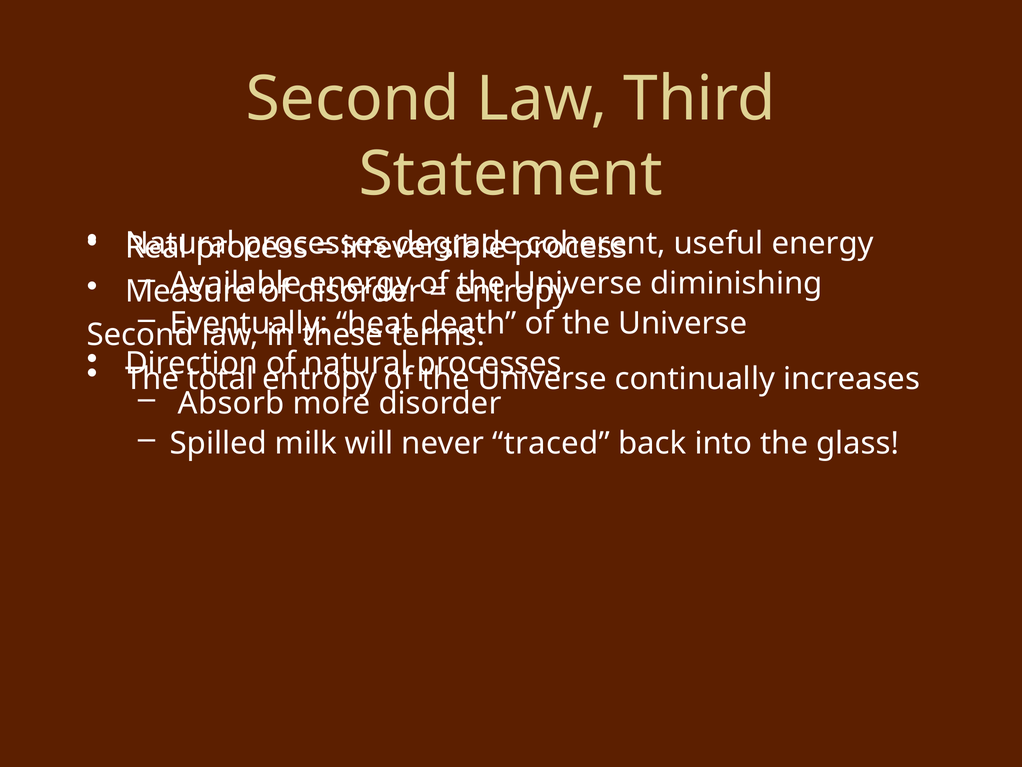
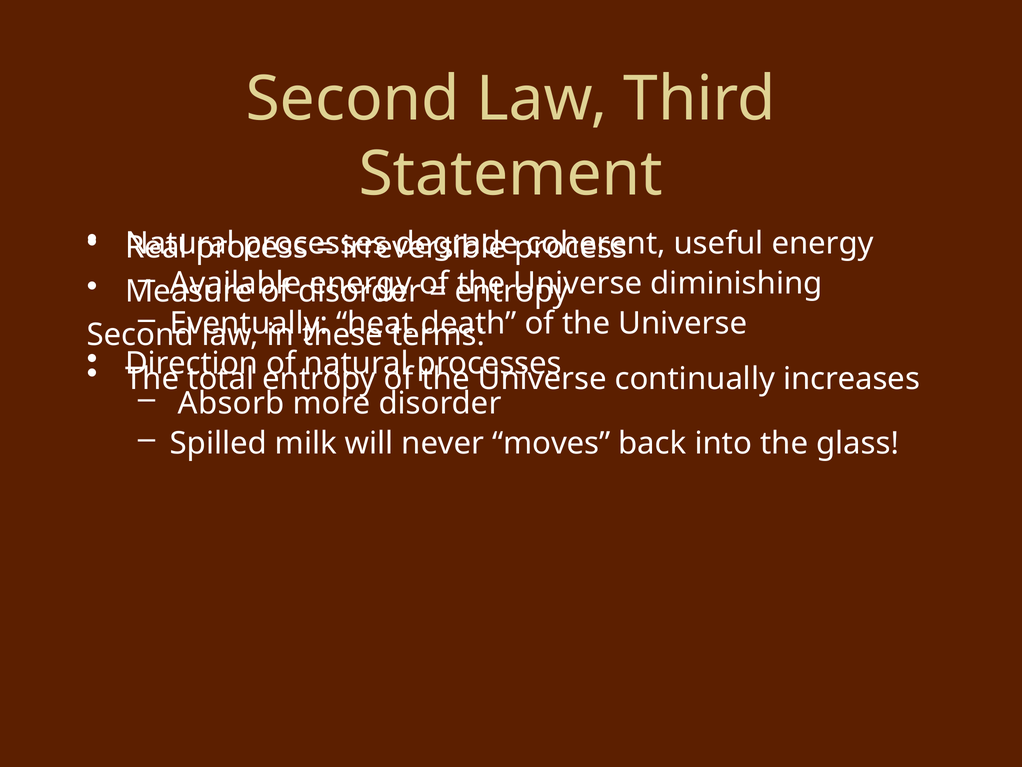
traced: traced -> moves (551, 443)
